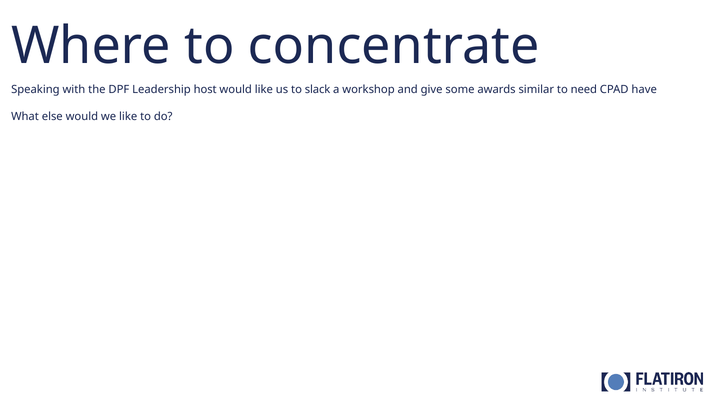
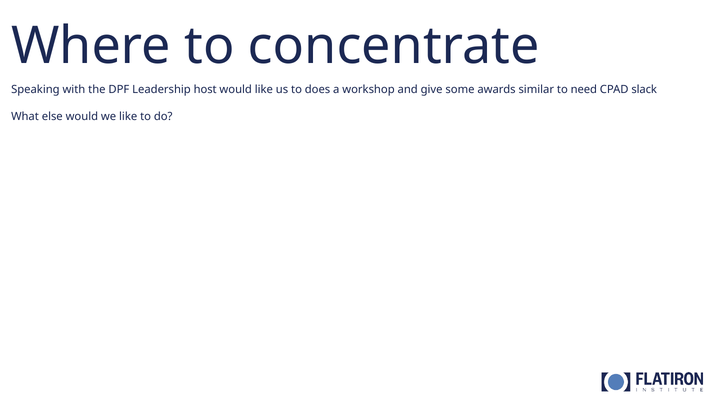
slack: slack -> does (318, 89)
have: have -> slack (644, 89)
